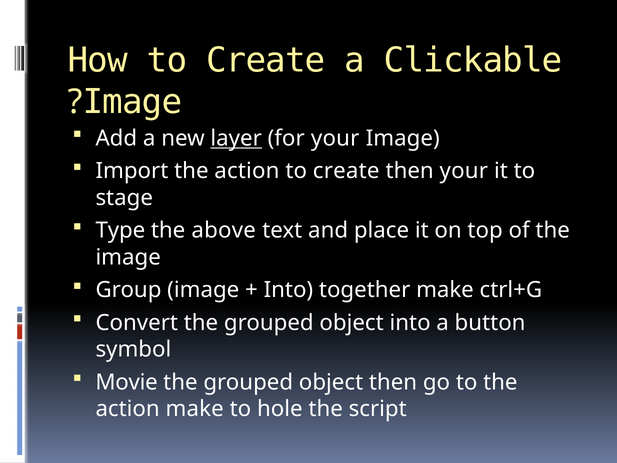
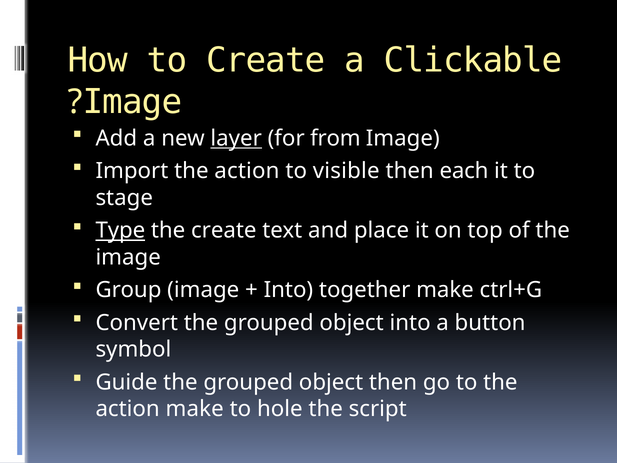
for your: your -> from (335, 138)
create: create -> visible (346, 171)
then your: your -> each (464, 171)
Type underline: none -> present (120, 230)
the above: above -> create (224, 230)
Movie: Movie -> Guide (126, 382)
